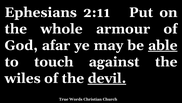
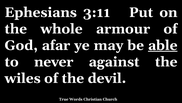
2:11: 2:11 -> 3:11 (97, 12)
touch: touch -> never (54, 62)
devil underline: present -> none (107, 78)
